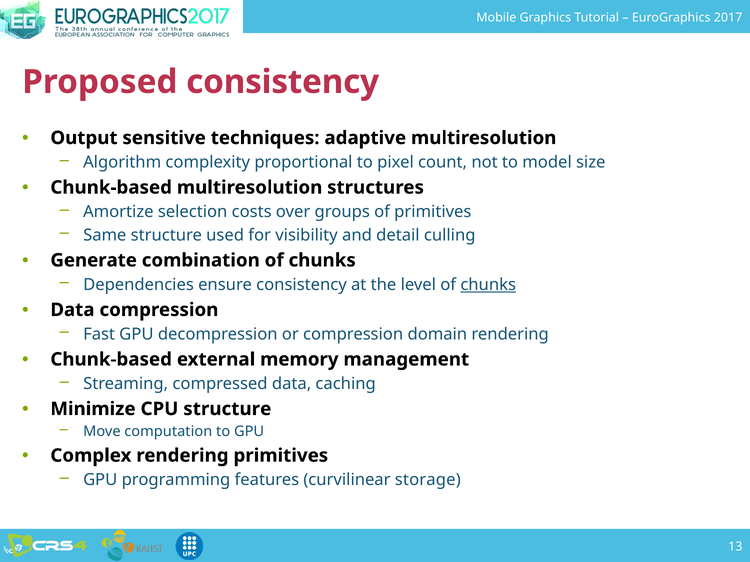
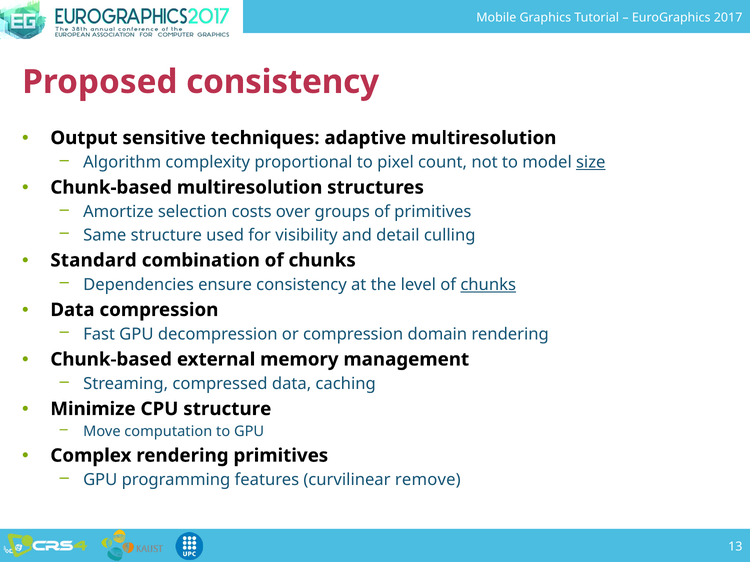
size underline: none -> present (591, 162)
Generate: Generate -> Standard (94, 261)
storage: storage -> remove (428, 480)
